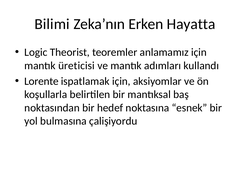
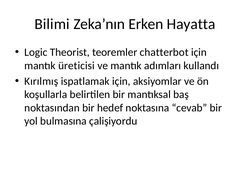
anlamamız: anlamamız -> chatterbot (164, 52)
Lorente: Lorente -> Kırılmış (41, 81)
esnek: esnek -> cevab (189, 108)
